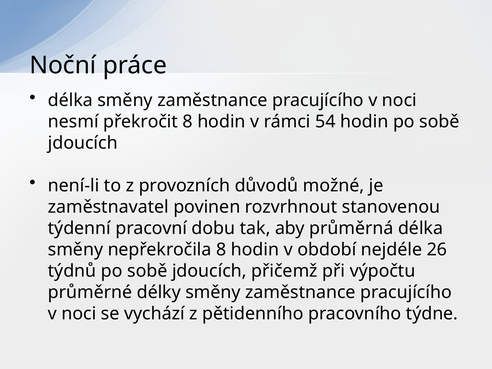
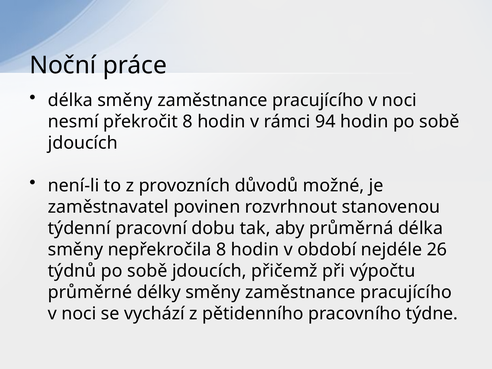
54: 54 -> 94 (325, 122)
